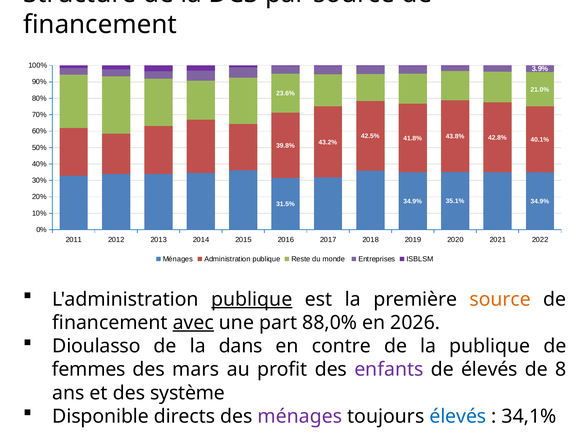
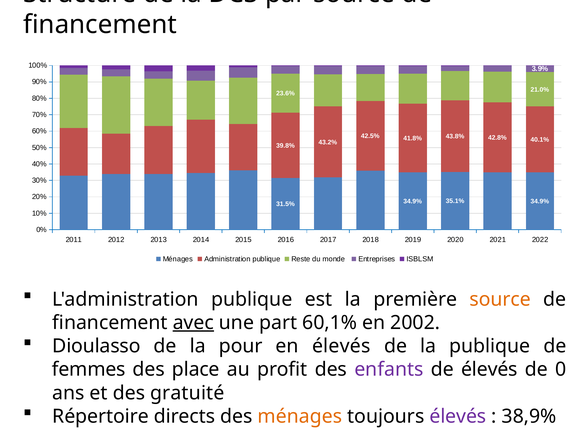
publique underline: present -> none (252, 299)
88,0%: 88,0% -> 60,1% (330, 322)
2026: 2026 -> 2002 (415, 322)
dans: dans -> pour (241, 346)
en contre: contre -> élevés (341, 346)
mars: mars -> place (196, 369)
8: 8 -> 0 (561, 369)
système: système -> gratuité (187, 393)
Disponible: Disponible -> Répertoire (101, 416)
ménages colour: purple -> orange (300, 416)
élevés colour: blue -> purple (458, 416)
34,1%: 34,1% -> 38,9% (529, 416)
